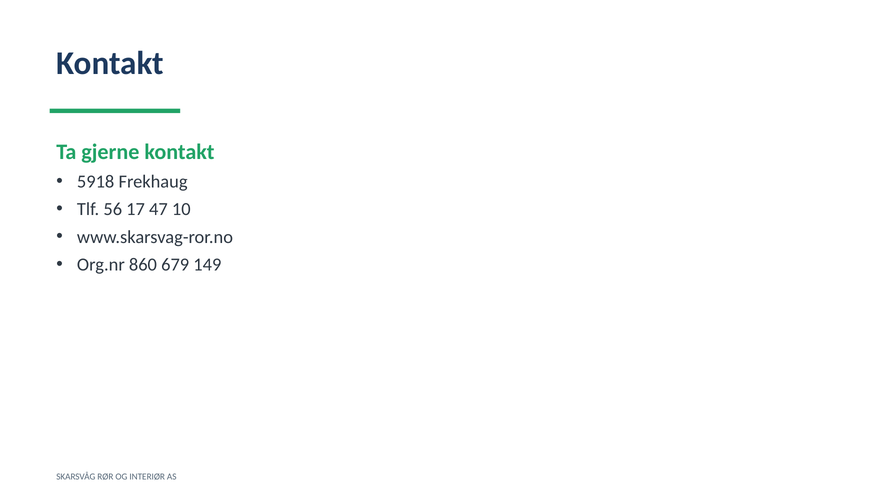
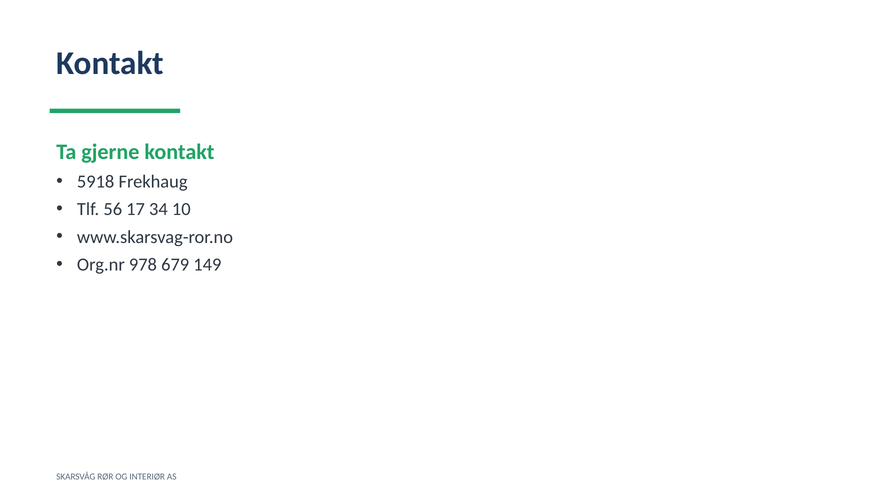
47: 47 -> 34 (158, 209)
860: 860 -> 978 (143, 265)
